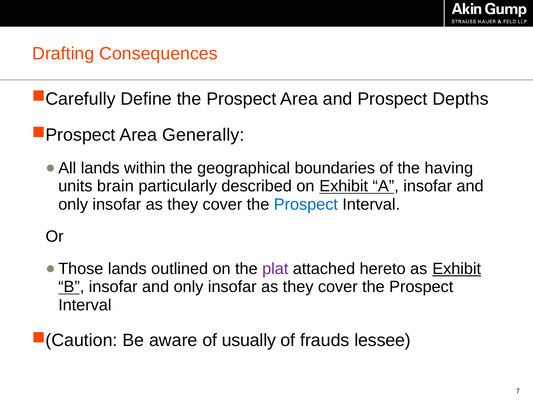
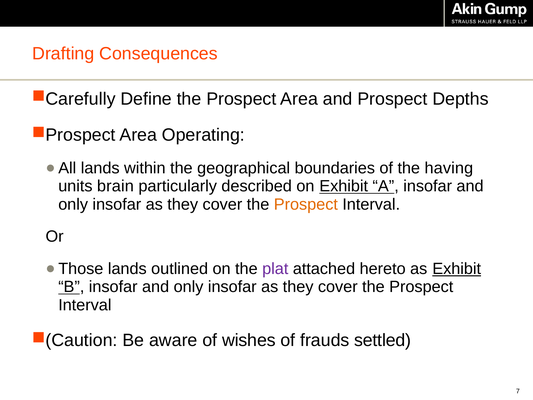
Generally: Generally -> Operating (203, 135)
Prospect colour: blue -> orange (306, 204)
usually: usually -> wishes (249, 340)
lessee: lessee -> settled (383, 340)
